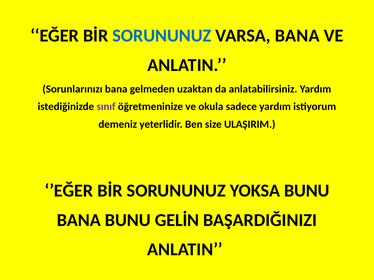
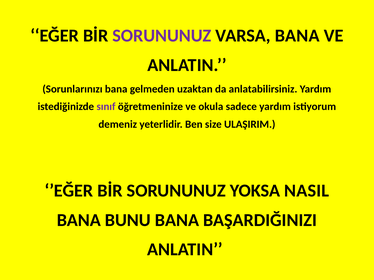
SORUNUNUZ colour: blue -> purple (162, 36)
YOKSA BUNU: BUNU -> NASIL (307, 191)
BUNU GELİN: GELİN -> BANA (177, 220)
